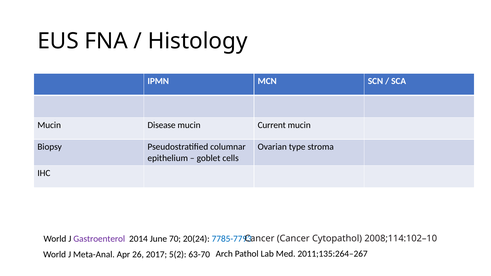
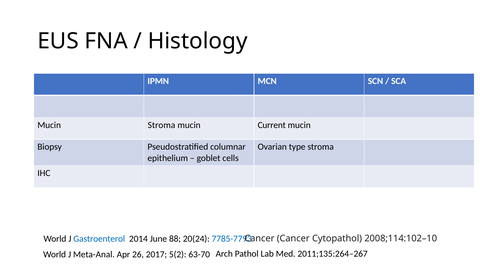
Mucin Disease: Disease -> Stroma (161, 125)
Gastroenterol colour: purple -> blue (99, 239)
70: 70 -> 88 (175, 239)
